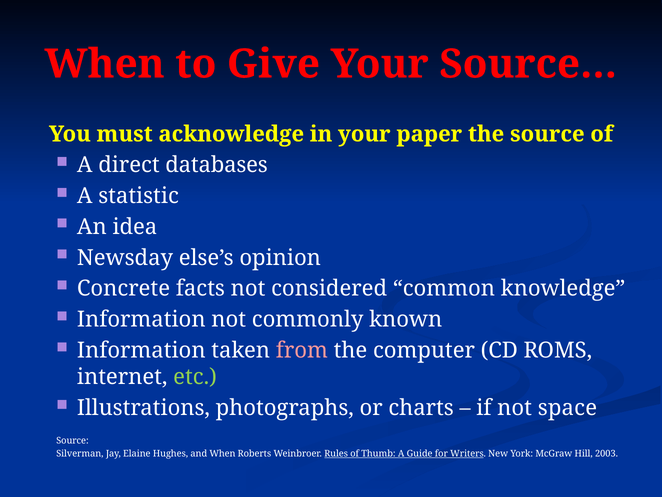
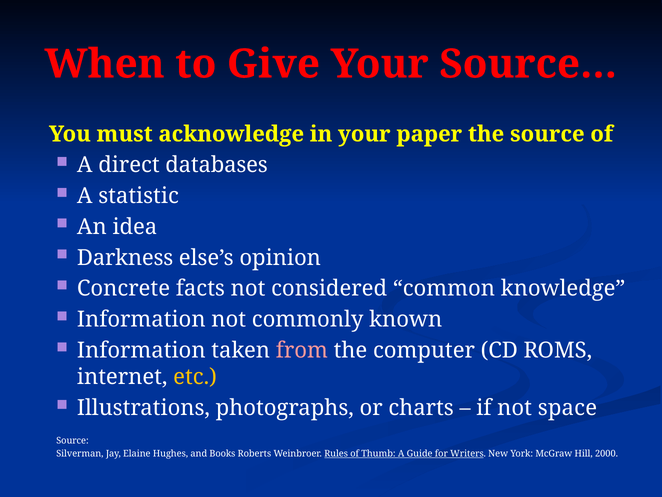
Newsday: Newsday -> Darkness (125, 257)
etc colour: light green -> yellow (195, 377)
and When: When -> Books (222, 453)
2003: 2003 -> 2000 (607, 453)
